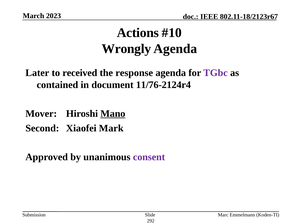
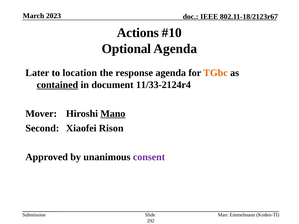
Wrongly: Wrongly -> Optional (126, 49)
received: received -> location (80, 73)
TGbc colour: purple -> orange (216, 73)
contained underline: none -> present (57, 85)
11/76-2124r4: 11/76-2124r4 -> 11/33-2124r4 (163, 85)
Mark: Mark -> Rison (111, 128)
